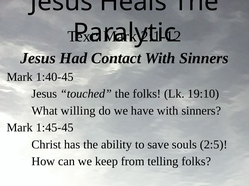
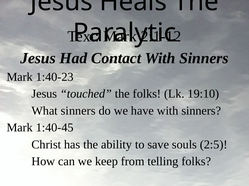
1:40-45: 1:40-45 -> 1:40-23 (55, 77)
What willing: willing -> sinners (78, 111)
1:45-45: 1:45-45 -> 1:40-45 (55, 128)
